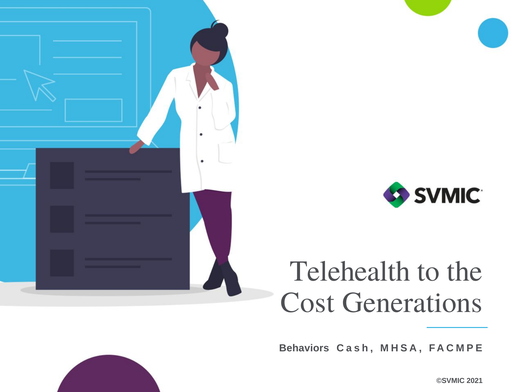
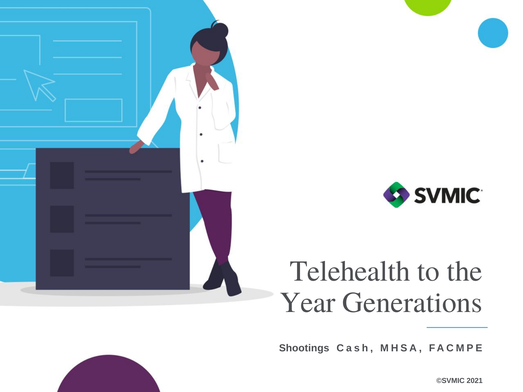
Cost: Cost -> Year (308, 303)
Behaviors: Behaviors -> Shootings (304, 348)
